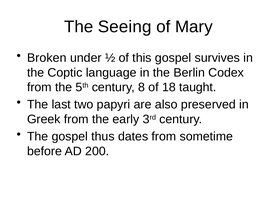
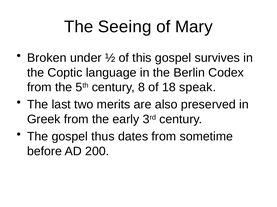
taught: taught -> speak (198, 88)
papyri: papyri -> merits (114, 105)
